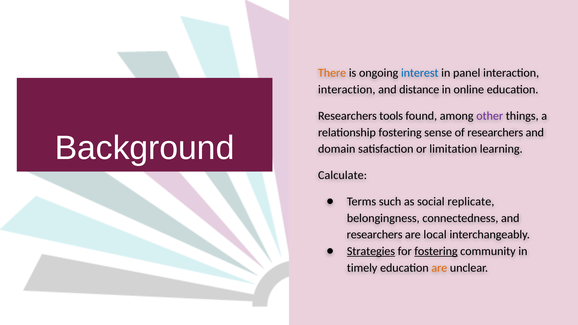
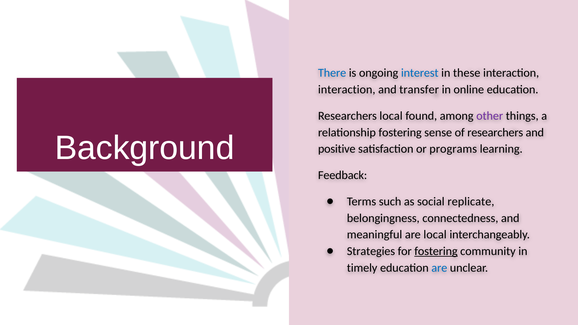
There colour: orange -> blue (332, 73)
panel: panel -> these (467, 73)
distance: distance -> transfer (419, 90)
Researchers tools: tools -> local (391, 116)
domain: domain -> positive (337, 149)
limitation: limitation -> programs (453, 149)
Calculate: Calculate -> Feedback (343, 175)
researchers: researchers -> meaningful (375, 235)
Strategies underline: present -> none (371, 251)
are colour: orange -> blue (439, 268)
